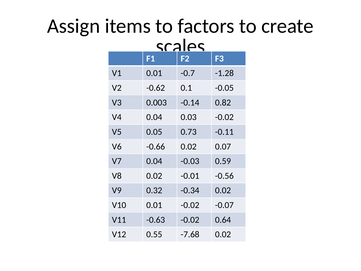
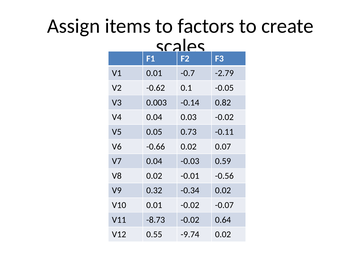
-1.28: -1.28 -> -2.79 (224, 73)
-0.63: -0.63 -> -8.73 (156, 220)
-7.68: -7.68 -> -9.74 (190, 234)
